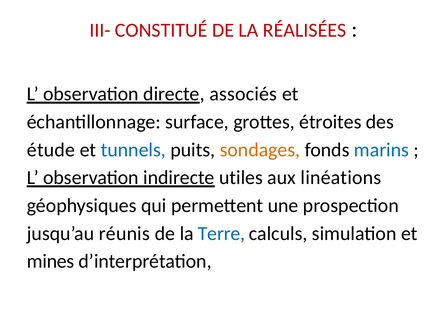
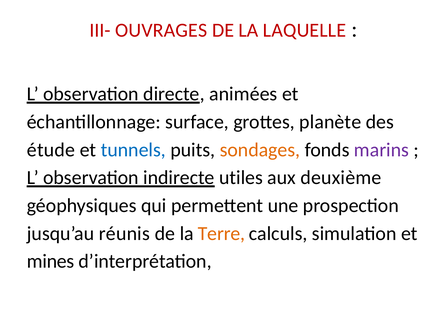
CONSTITUÉ: CONSTITUÉ -> OUVRAGES (161, 30)
RÉALISÉES: RÉALISÉES -> LAQUELLE (305, 30)
associés: associés -> animées (243, 94)
étroites: étroites -> planète (330, 122)
marins colour: blue -> purple (382, 149)
linéations: linéations -> deuxième (341, 177)
Terre colour: blue -> orange (221, 233)
